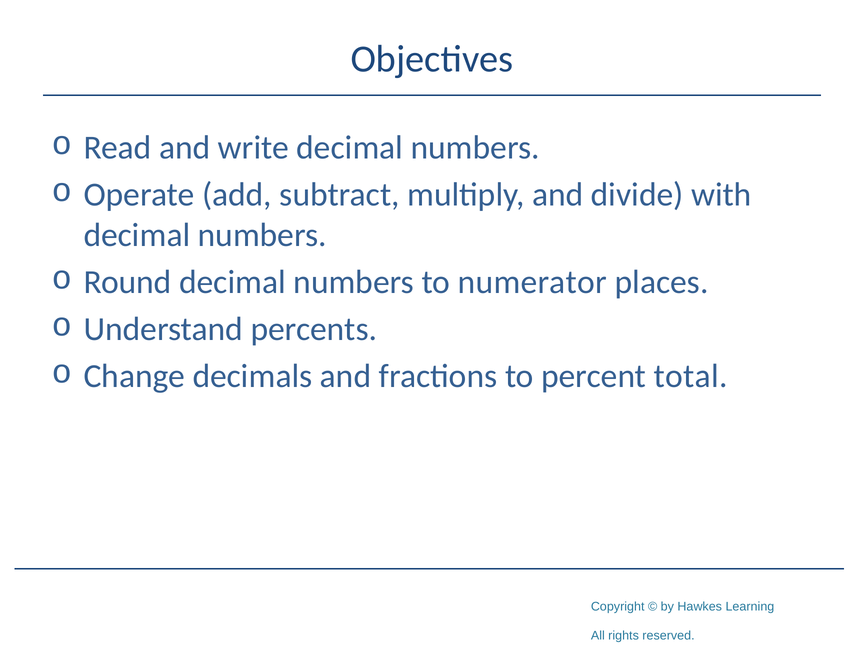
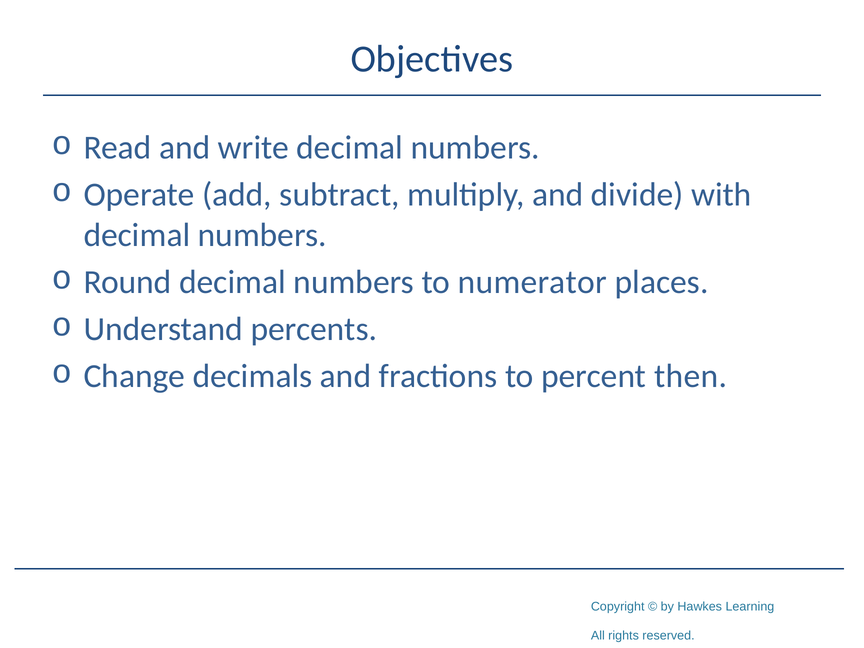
total: total -> then (691, 376)
